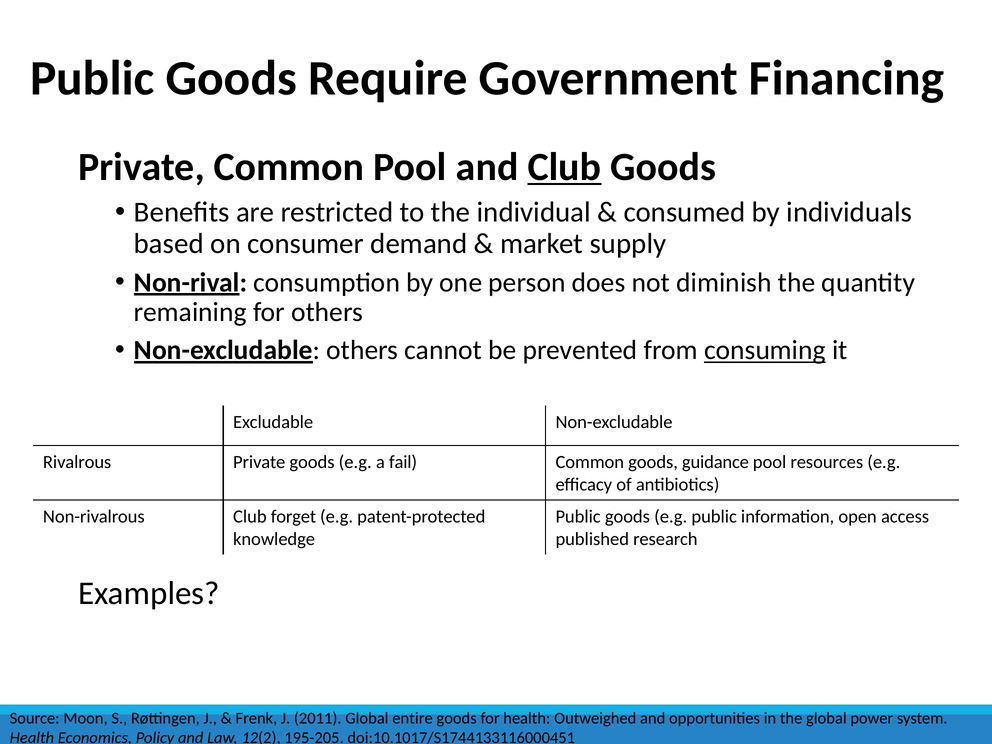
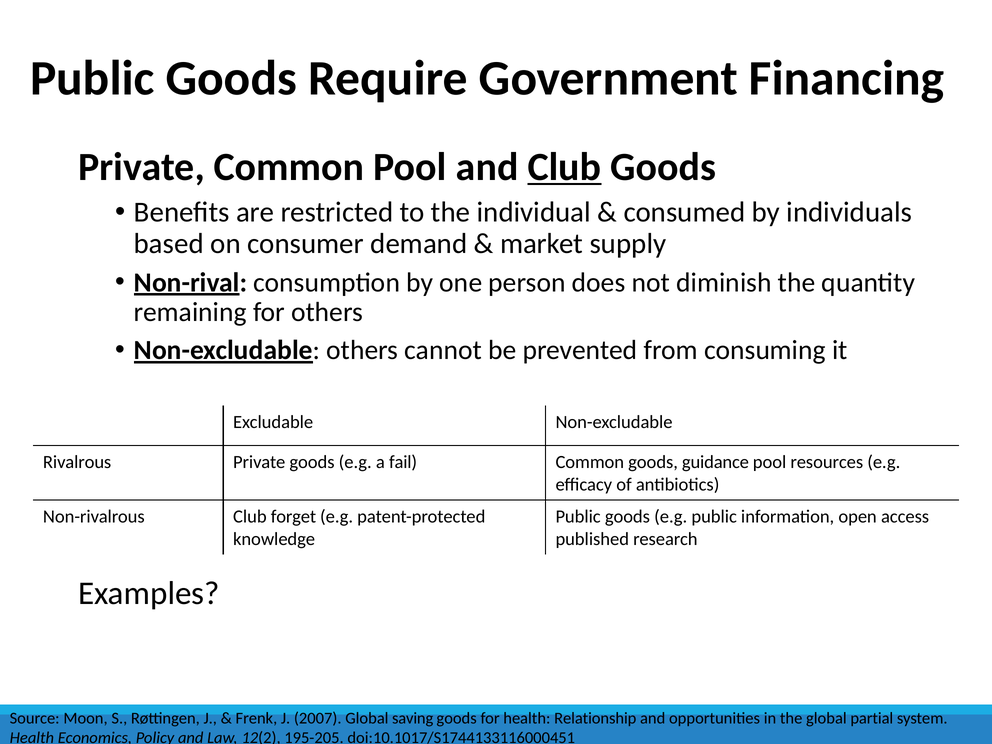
consuming underline: present -> none (765, 350)
2011: 2011 -> 2007 (318, 718)
entire: entire -> saving (413, 718)
Outweighed: Outweighed -> Relationship (595, 718)
power: power -> partial (872, 718)
